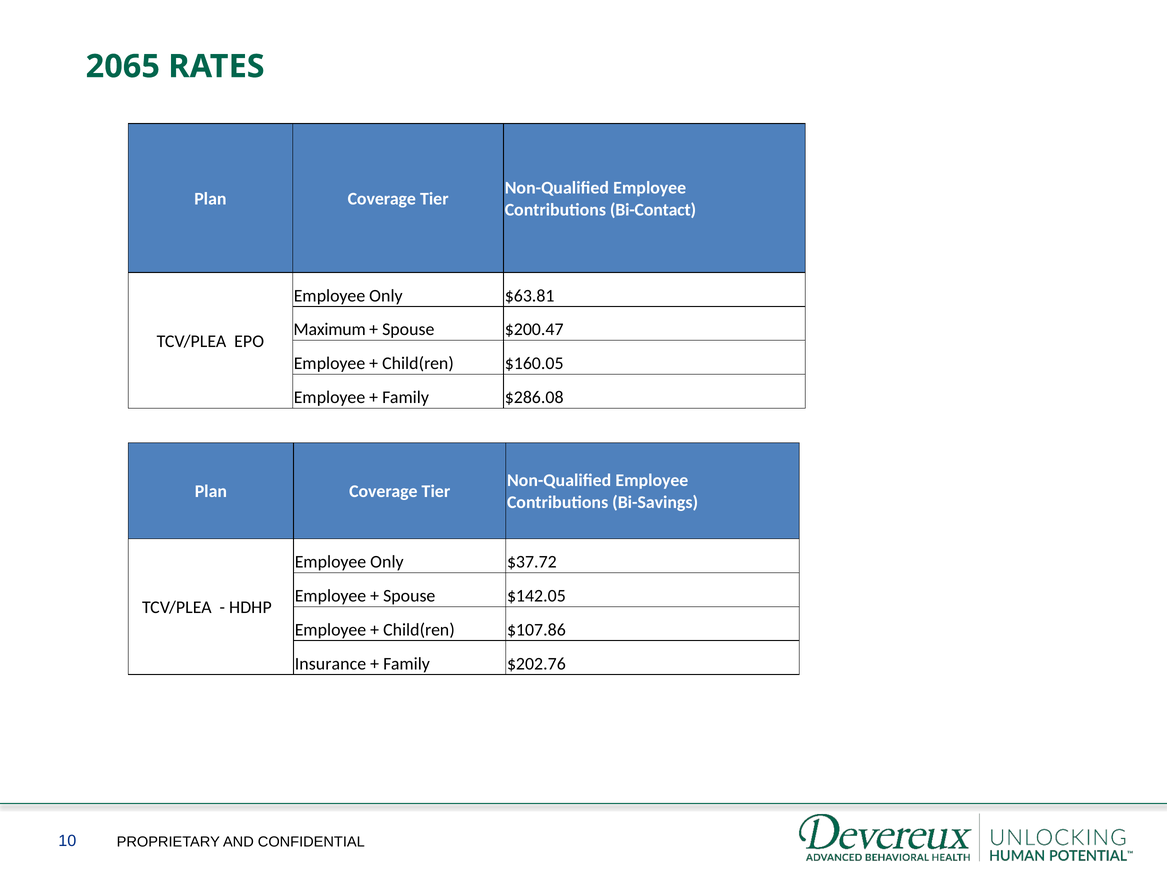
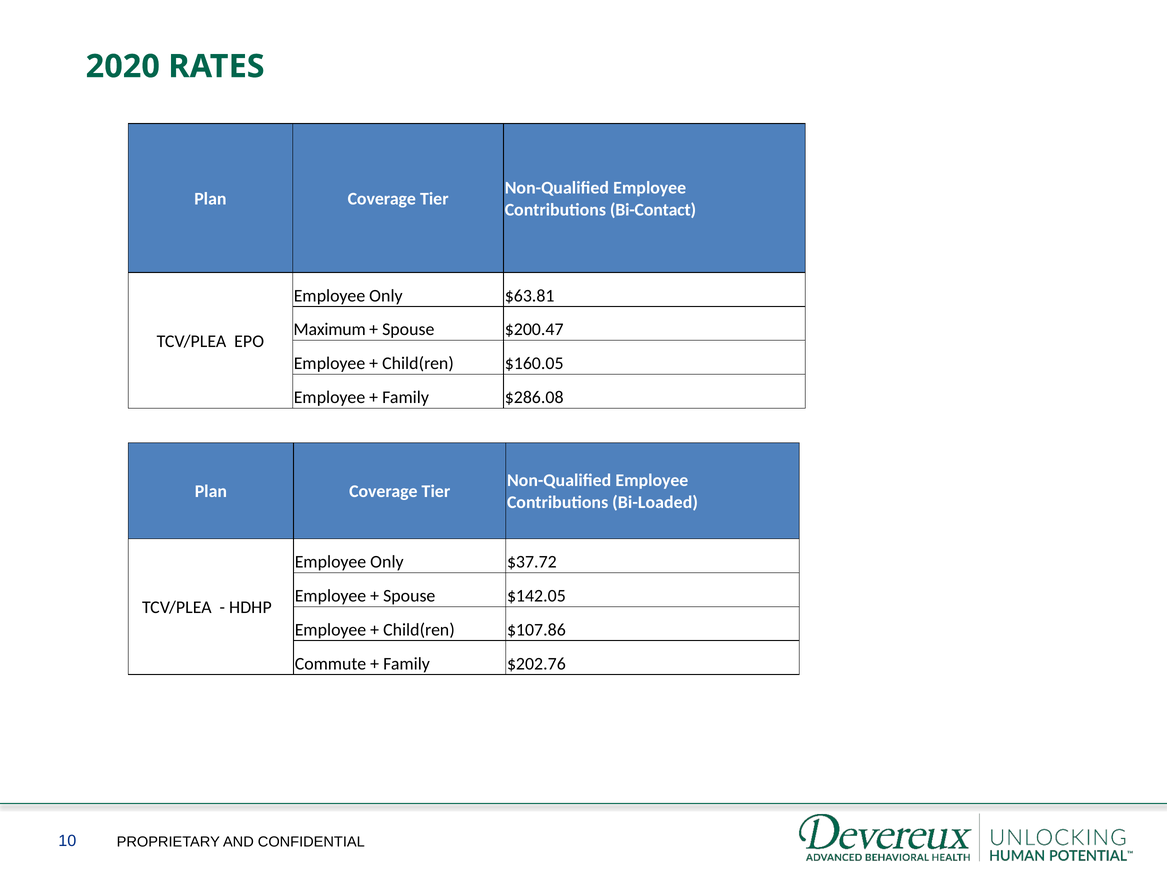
2065: 2065 -> 2020 (123, 66)
Bi-Savings: Bi-Savings -> Bi-Loaded (655, 503)
Insurance: Insurance -> Commute (331, 664)
